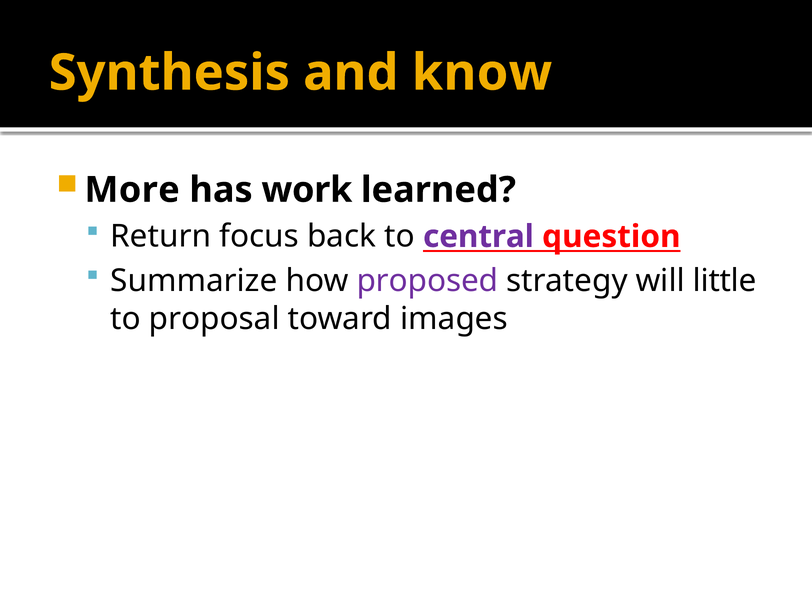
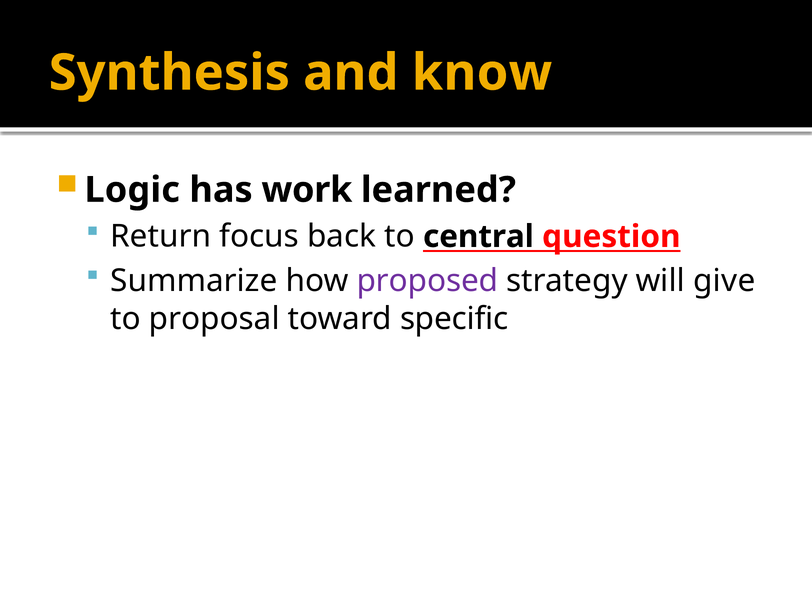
More: More -> Logic (132, 190)
central colour: purple -> black (479, 237)
little: little -> give (724, 281)
images: images -> specific (454, 319)
